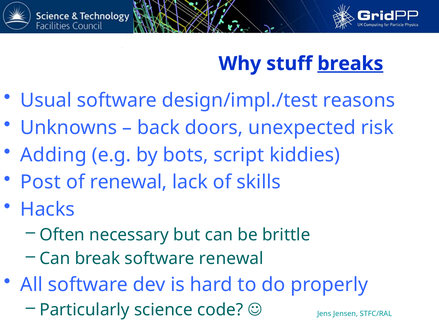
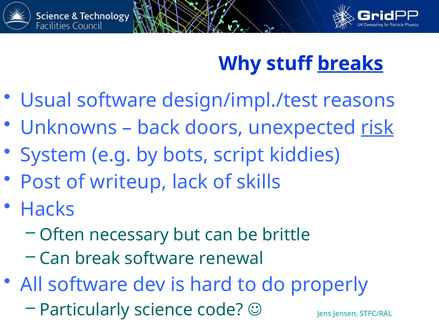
risk underline: none -> present (377, 128)
Adding: Adding -> System (54, 155)
of renewal: renewal -> writeup (128, 182)
